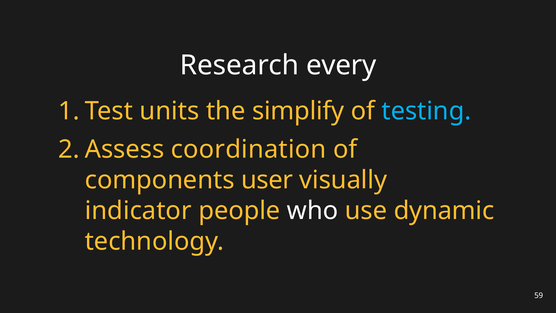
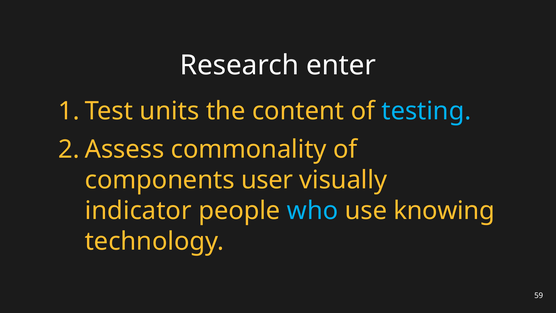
every: every -> enter (341, 65)
simplify: simplify -> content (298, 111)
coordination: coordination -> commonality (249, 149)
who colour: white -> light blue (313, 211)
dynamic: dynamic -> knowing (444, 211)
